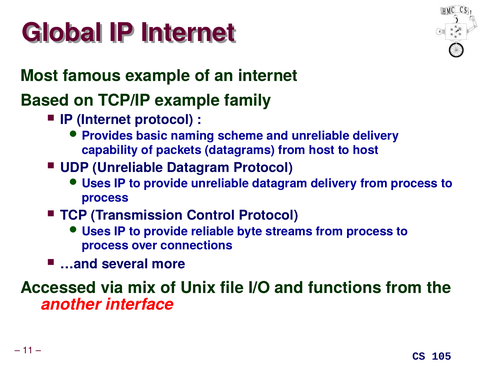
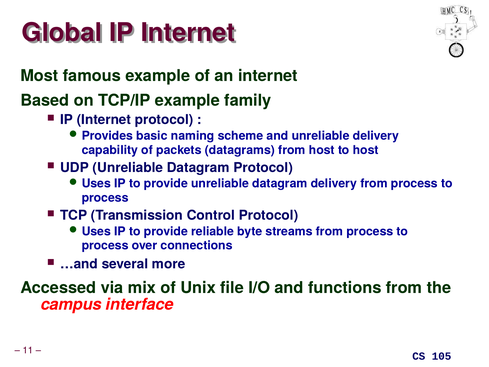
another: another -> campus (71, 304)
